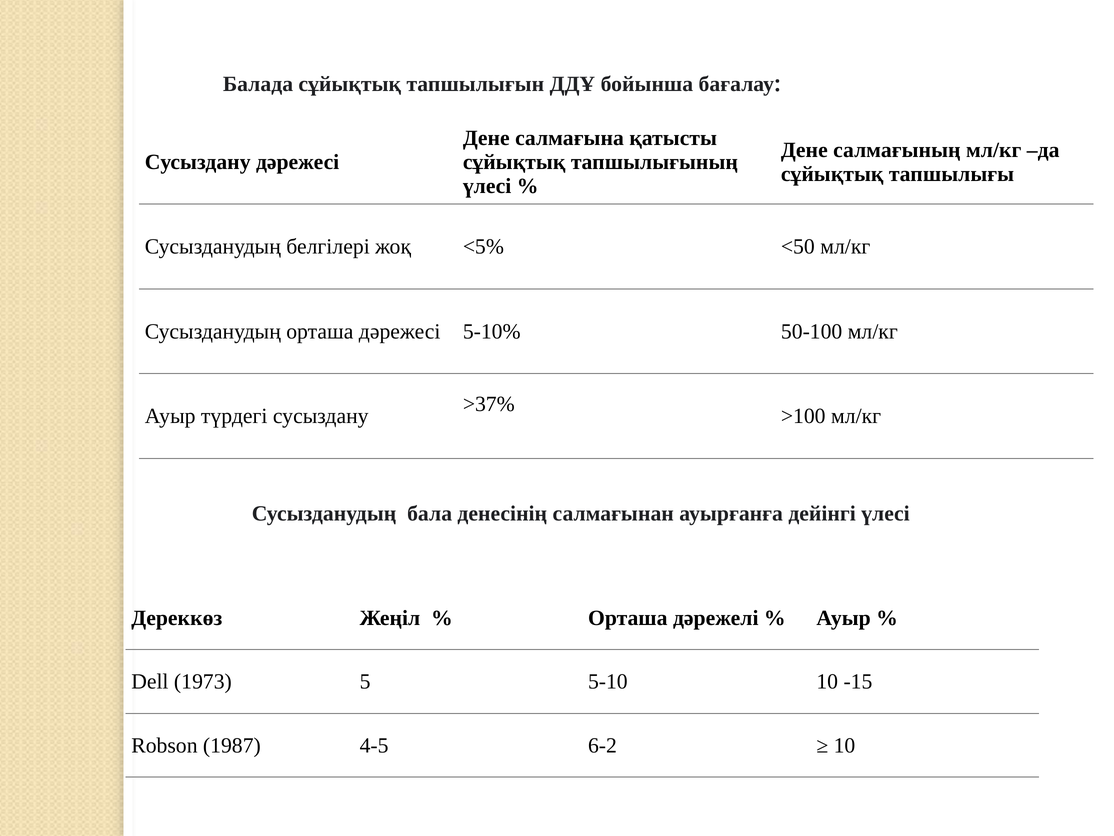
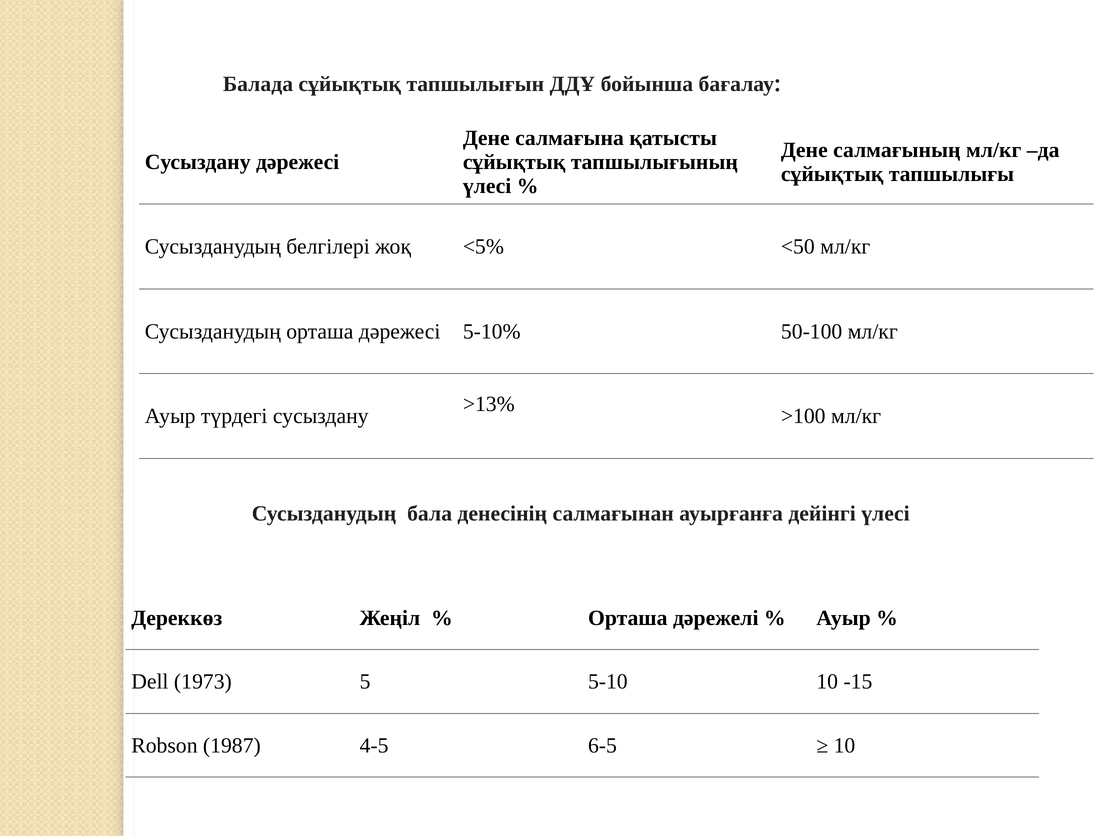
>37%: >37% -> >13% (489, 404)
6-2: 6-2 -> 6-5 (602, 745)
